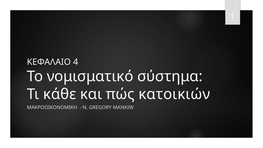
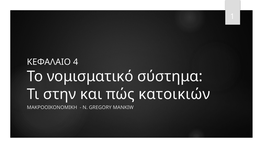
κάθε: κάθε -> στην (60, 94)
